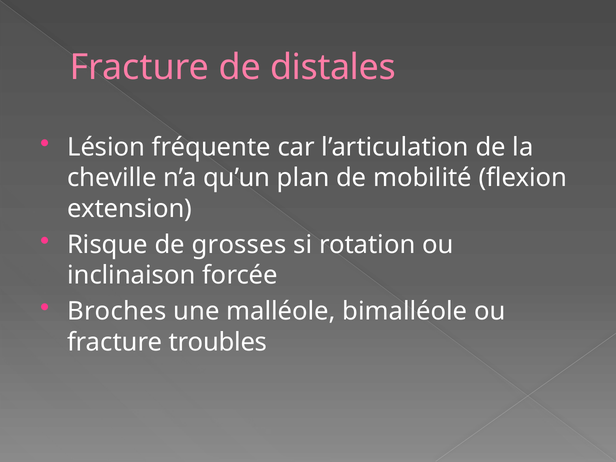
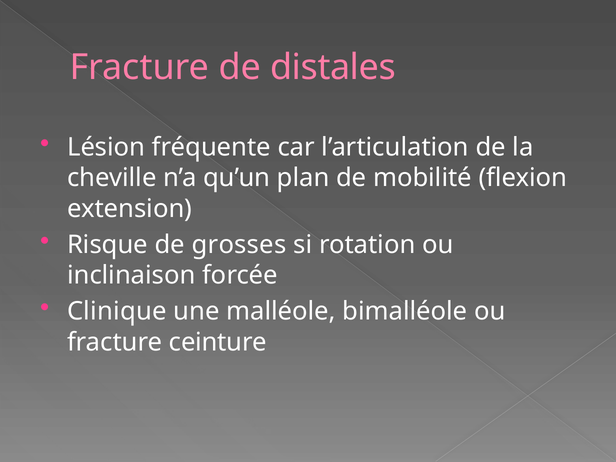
Broches: Broches -> Clinique (117, 311)
troubles: troubles -> ceinture (218, 342)
